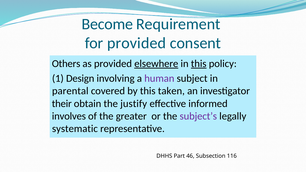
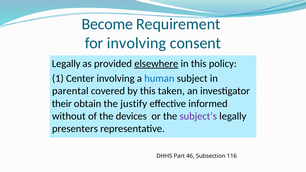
for provided: provided -> involving (137, 43)
Others: Others -> Legally (66, 64)
this underline: present -> none (199, 64)
Design: Design -> Center (80, 78)
human colour: purple -> blue (159, 78)
involves: involves -> without (69, 116)
greater: greater -> devices (131, 116)
systematic: systematic -> presenters (75, 129)
